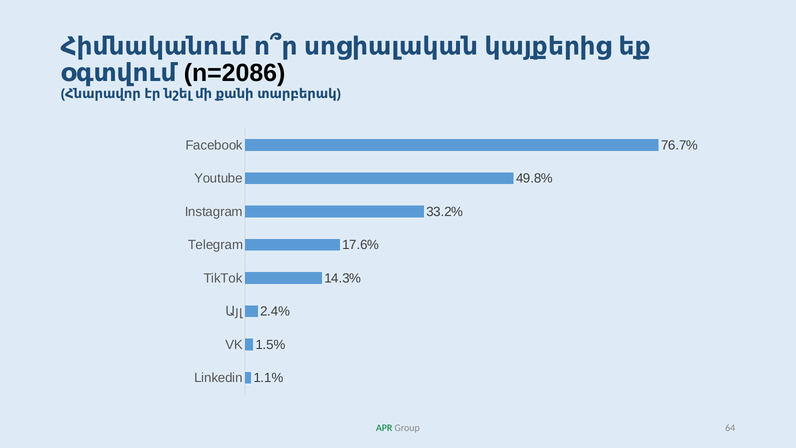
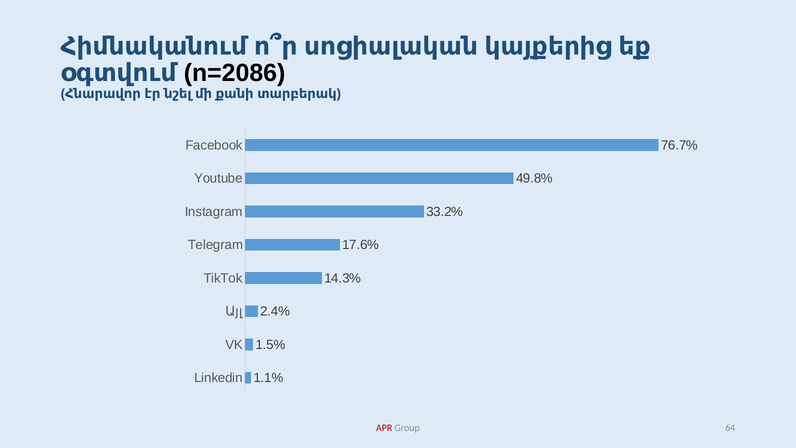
APR colour: green -> red (384, 428)
